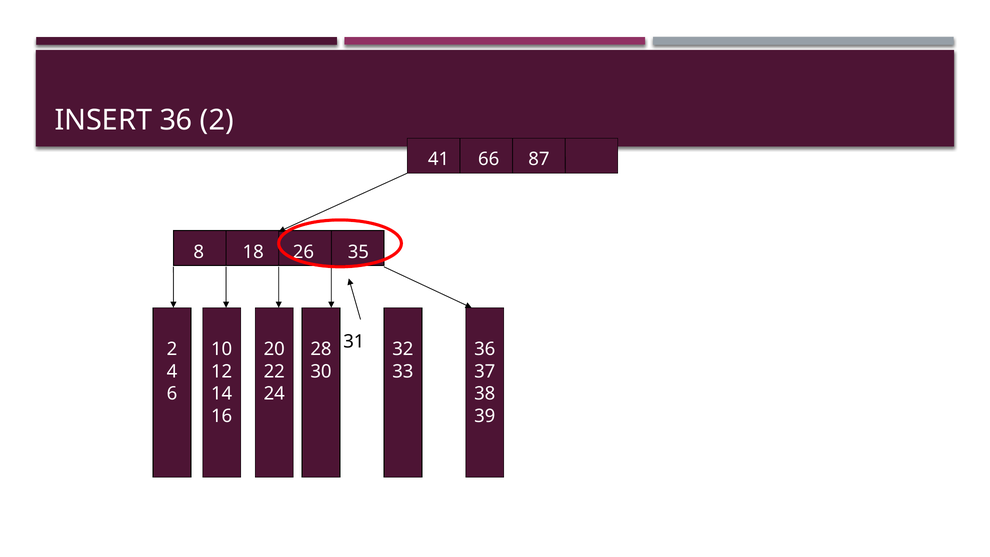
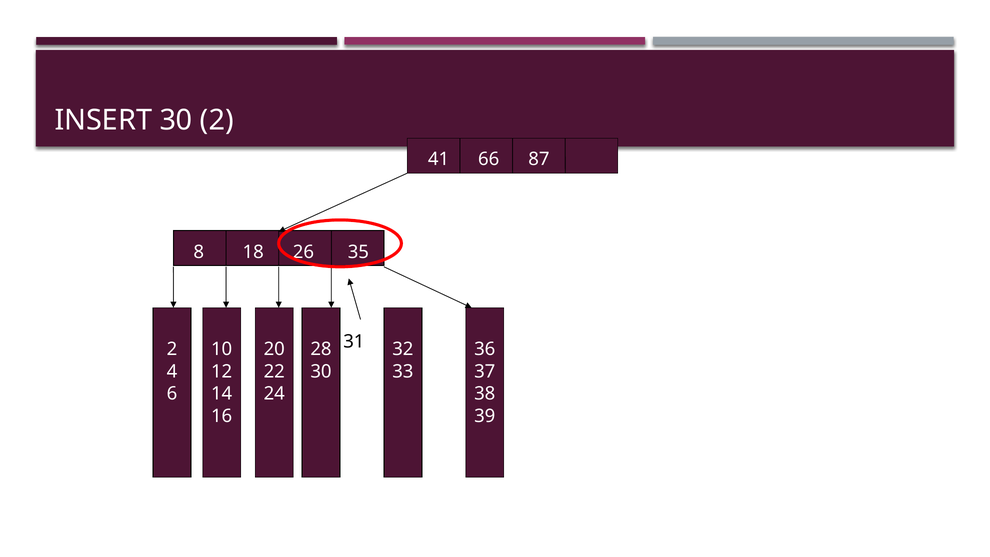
INSERT 36: 36 -> 30 (176, 120)
